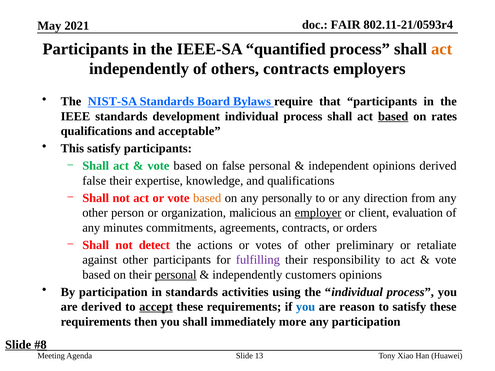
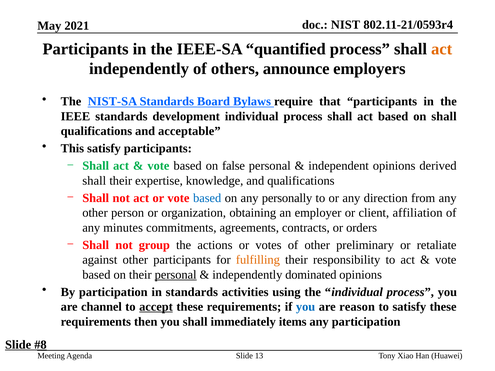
FAIR: FAIR -> NIST (346, 25)
others contracts: contracts -> announce (296, 69)
based underline: present -> none (393, 116)
on rates: rates -> shall (444, 116)
false: false -> shall (94, 181)
based colour: orange -> blue (207, 198)
malicious: malicious -> obtaining (253, 213)
employer underline: present -> none (318, 213)
evaluation: evaluation -> affiliation (418, 213)
detect: detect -> group (154, 245)
fulfilling colour: purple -> orange (258, 260)
customers: customers -> dominated (311, 275)
are derived: derived -> channel (101, 307)
more: more -> items (293, 322)
